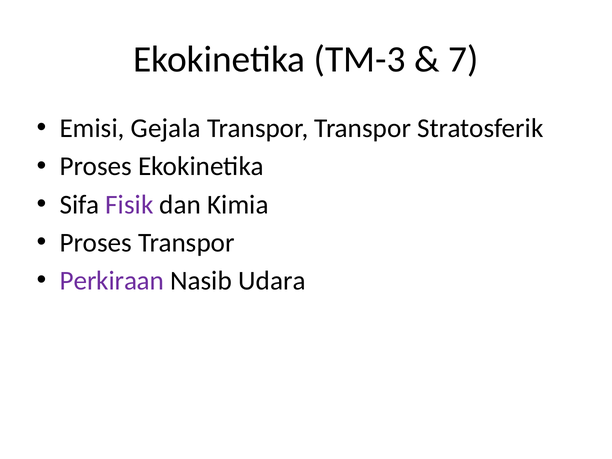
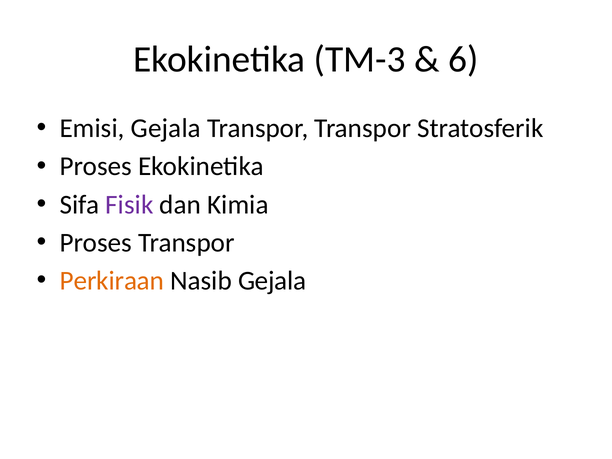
7: 7 -> 6 (463, 59)
Perkiraan colour: purple -> orange (112, 281)
Nasib Udara: Udara -> Gejala (272, 281)
